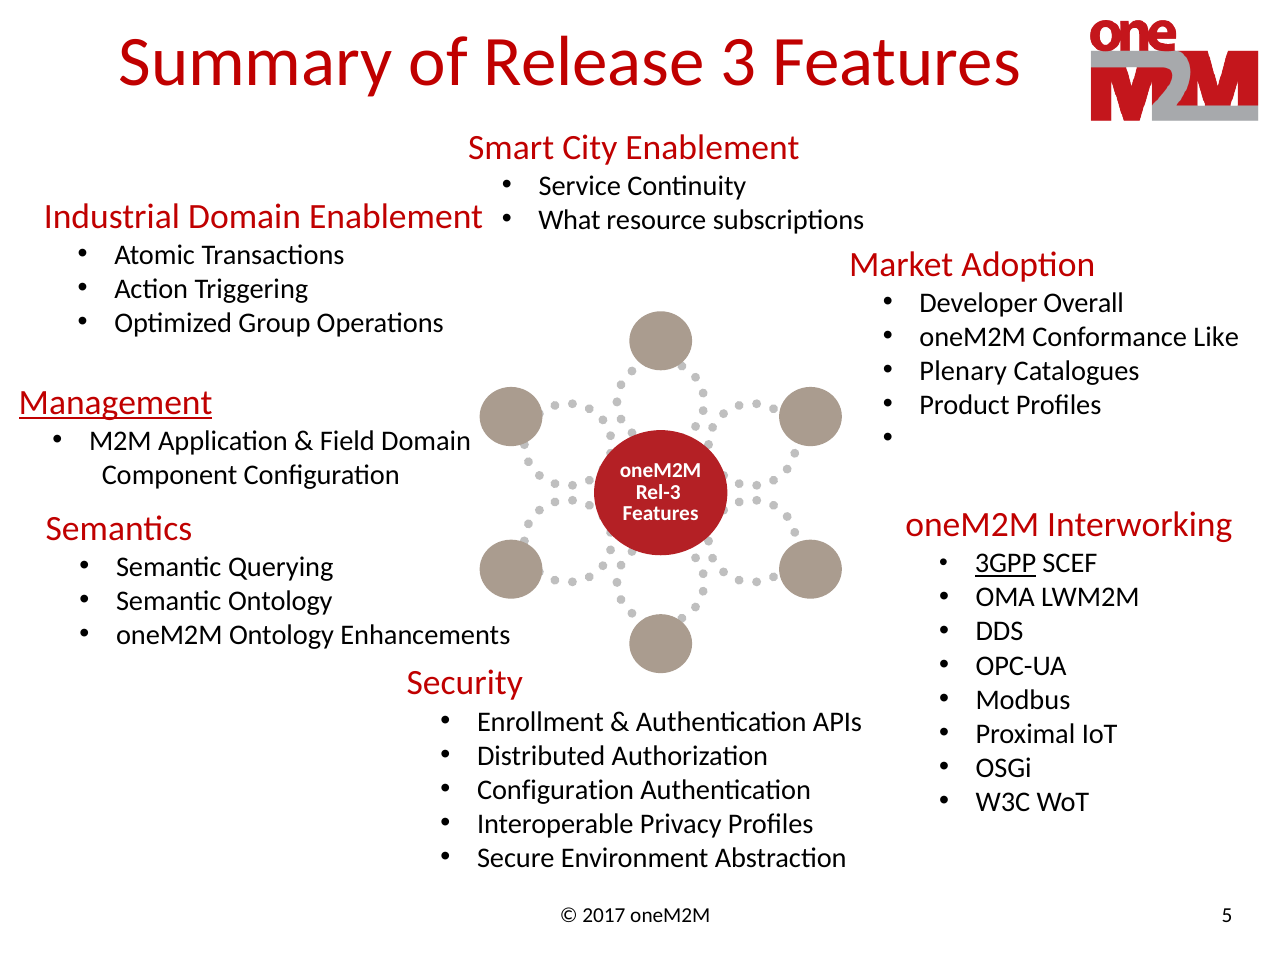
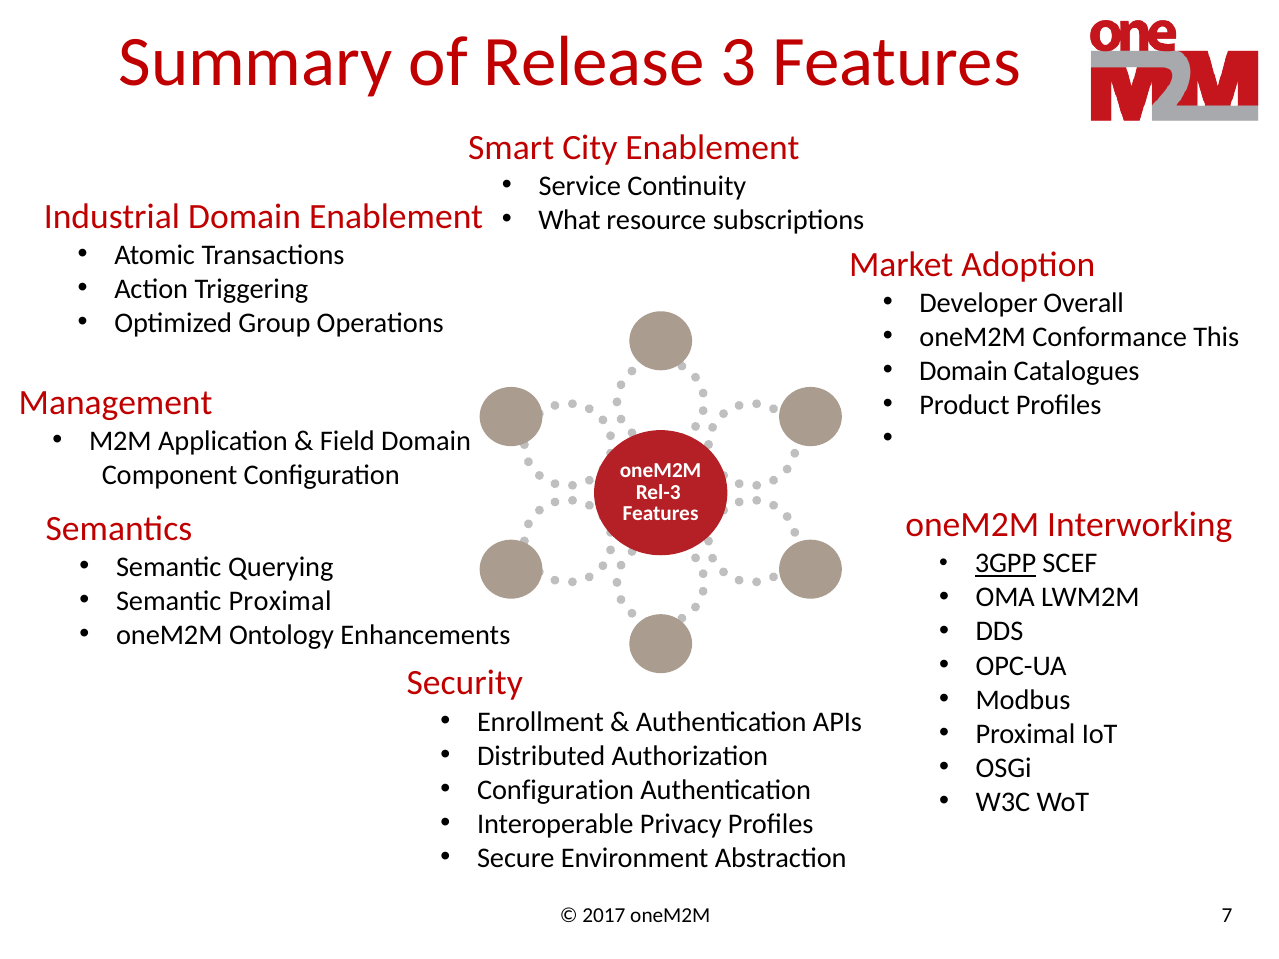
Like: Like -> This (1216, 337)
Plenary: Plenary -> Domain (963, 371)
Management underline: present -> none (116, 403)
Semantic Ontology: Ontology -> Proximal (280, 601)
5: 5 -> 7 (1227, 916)
